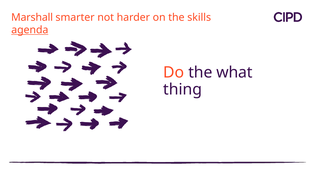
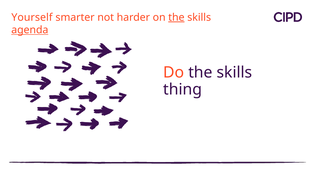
Marshall: Marshall -> Yourself (32, 17)
the underline: none -> present (176, 17)
Do the what: what -> skills (234, 73)
